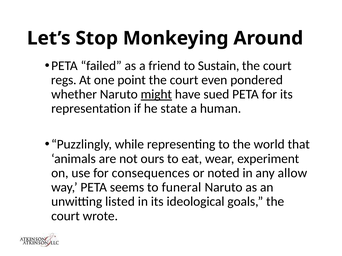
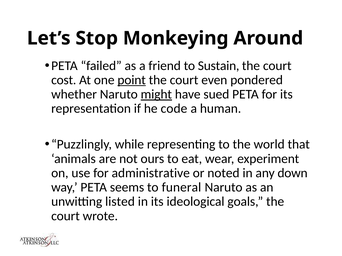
regs: regs -> cost (64, 80)
point underline: none -> present (132, 80)
state: state -> code (174, 109)
consequences: consequences -> administrative (151, 173)
allow: allow -> down (293, 173)
